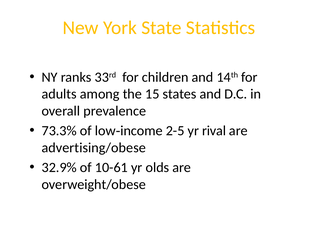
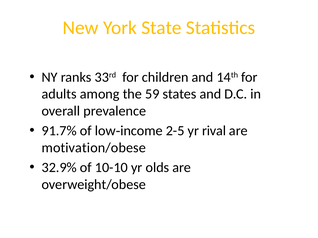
15: 15 -> 59 (152, 94)
73.3%: 73.3% -> 91.7% (59, 131)
advertising/obese: advertising/obese -> motivation/obese (94, 148)
10-61: 10-61 -> 10-10 (111, 168)
